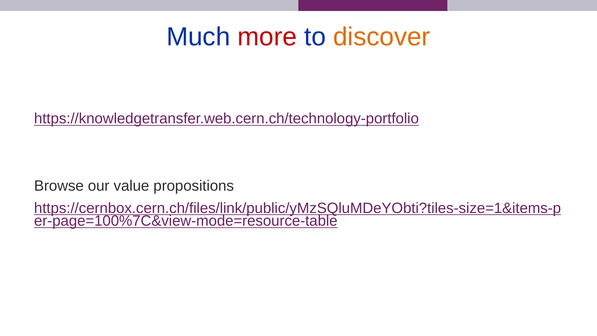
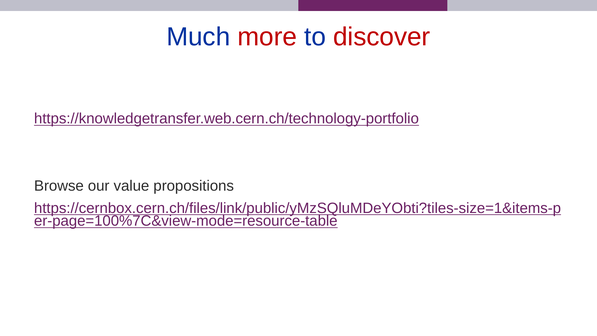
discover colour: orange -> red (382, 37)
